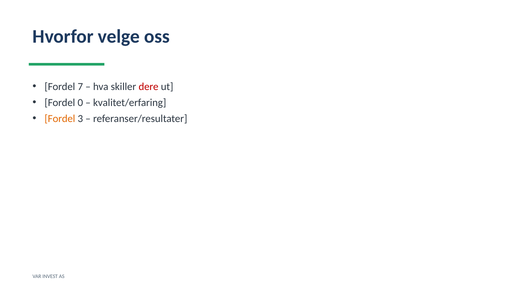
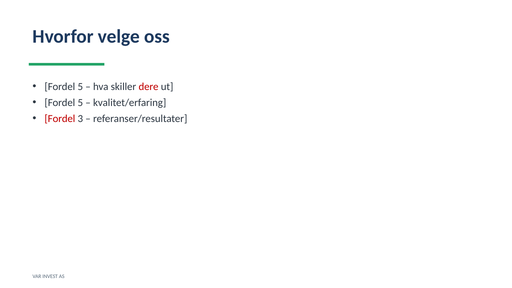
7: 7 -> 5 (80, 87)
0: 0 -> 5 (80, 103)
Fordel colour: orange -> red (60, 119)
